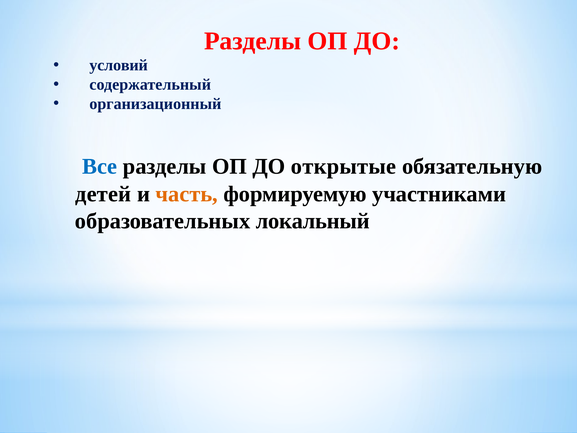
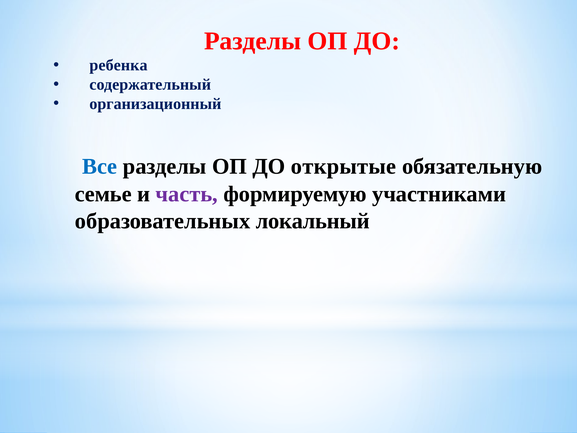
условий: условий -> ребенка (118, 65)
детей: детей -> семье (103, 194)
часть colour: orange -> purple (187, 194)
